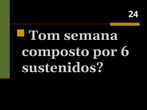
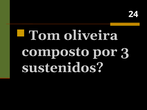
semana: semana -> oliveira (91, 35)
6: 6 -> 3 (125, 52)
